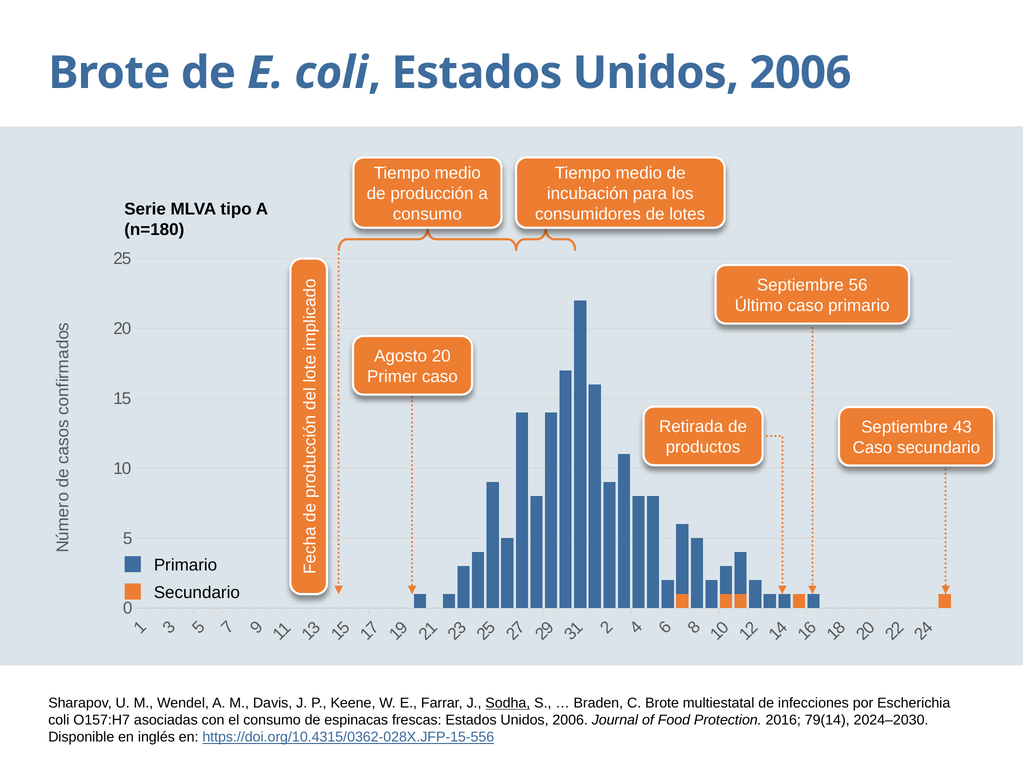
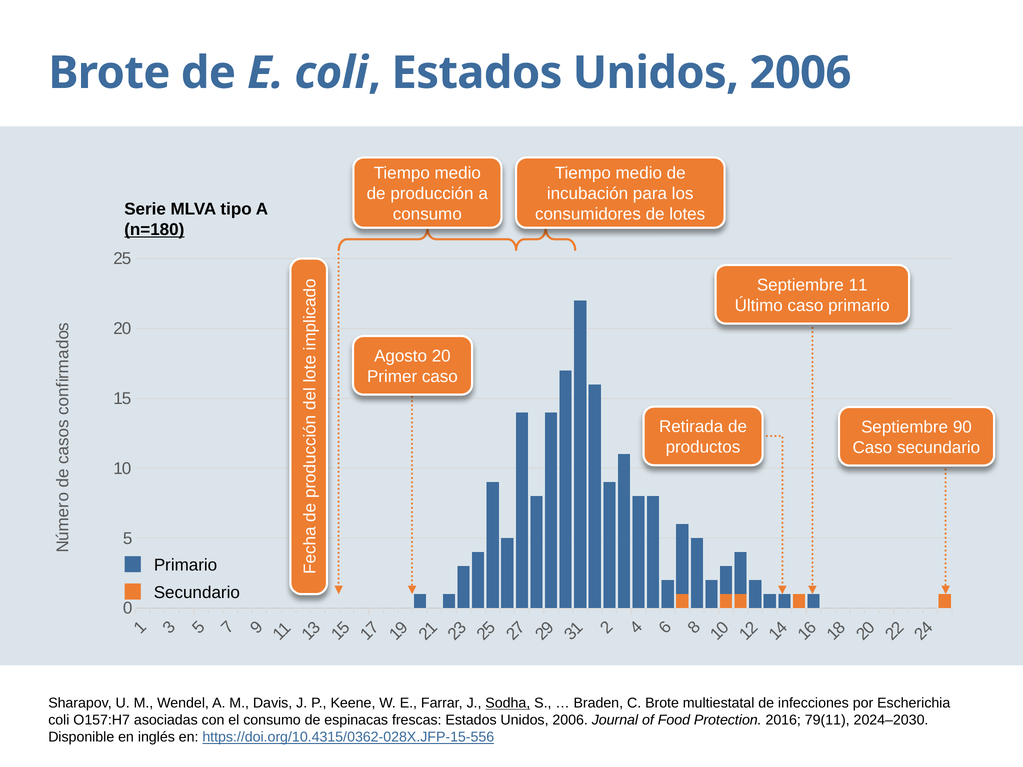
n=180 underline: none -> present (154, 230)
56: 56 -> 11 (858, 285)
43: 43 -> 90 (962, 427)
79(14: 79(14 -> 79(11 (827, 720)
